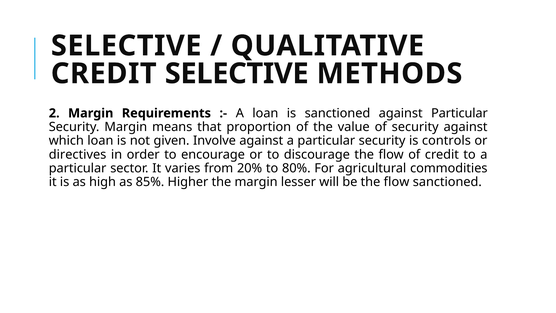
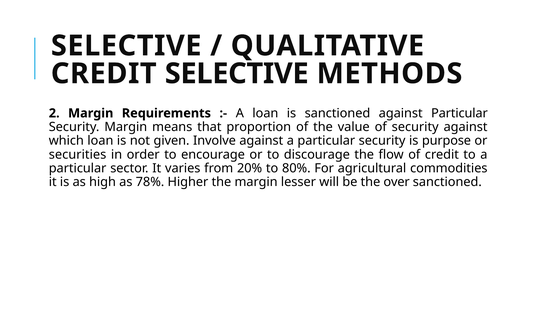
controls: controls -> purpose (446, 141)
directives: directives -> securities (78, 154)
85%: 85% -> 78% (150, 182)
be the flow: flow -> over (397, 182)
